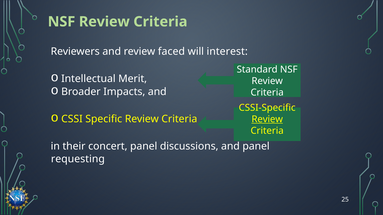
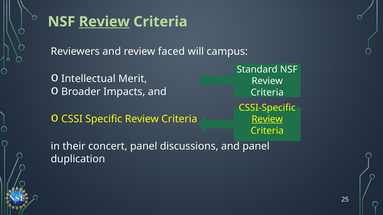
Review underline: none -> present (104, 22)
interest: interest -> campus (227, 52)
requesting: requesting -> duplication (78, 159)
